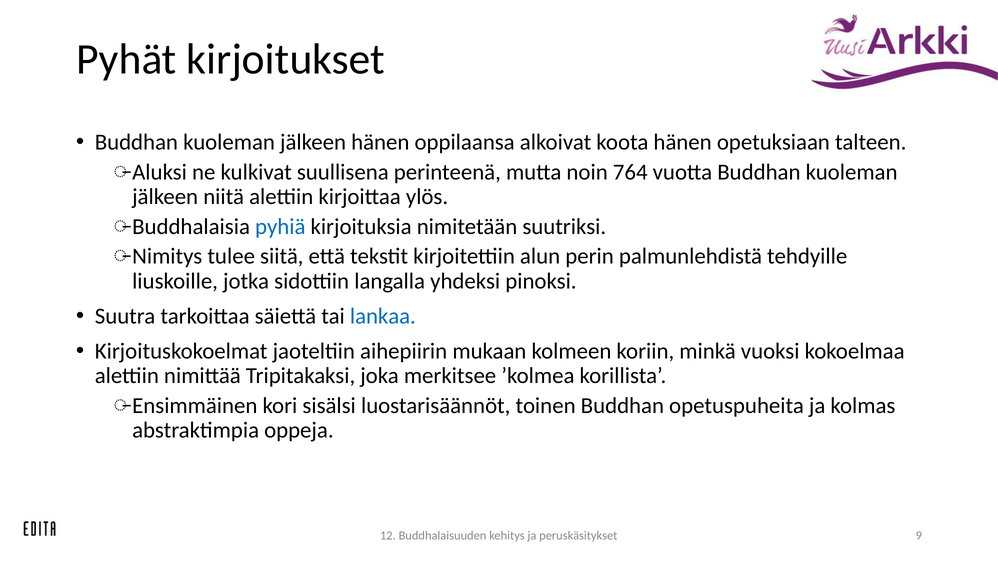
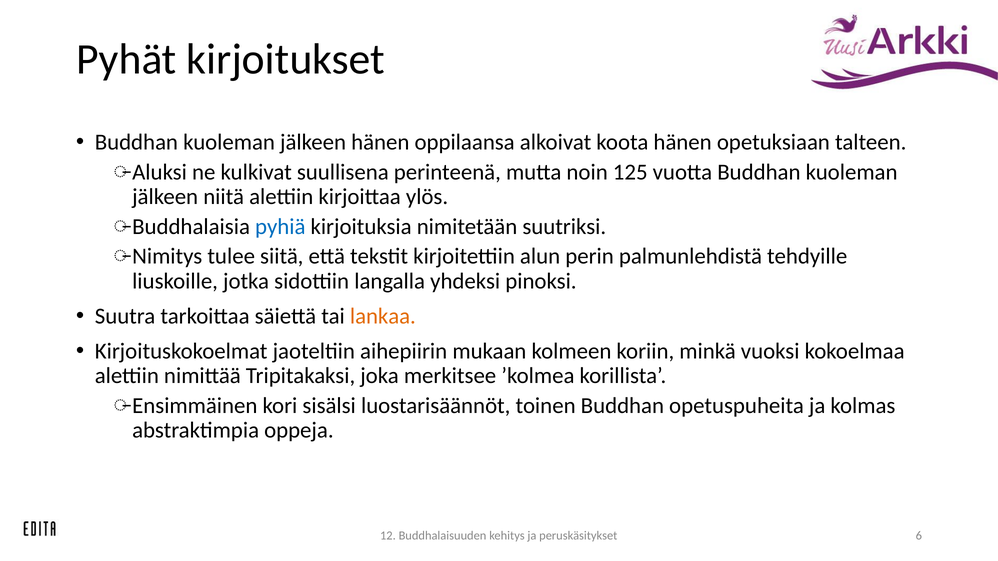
764: 764 -> 125 (630, 172)
lankaa colour: blue -> orange (383, 316)
9: 9 -> 6 (919, 536)
